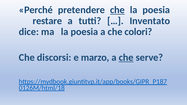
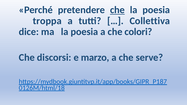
restare: restare -> troppa (47, 21)
Inventato: Inventato -> Collettiva (150, 21)
che underline: present -> none (126, 58)
